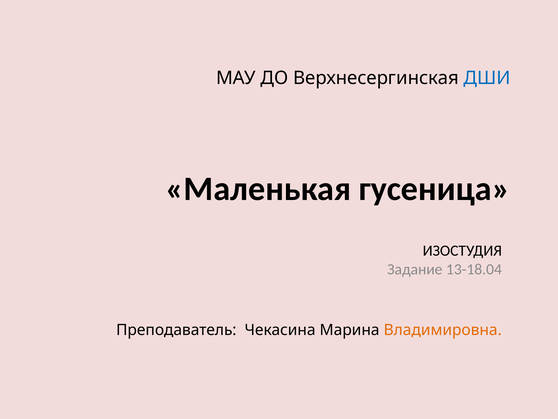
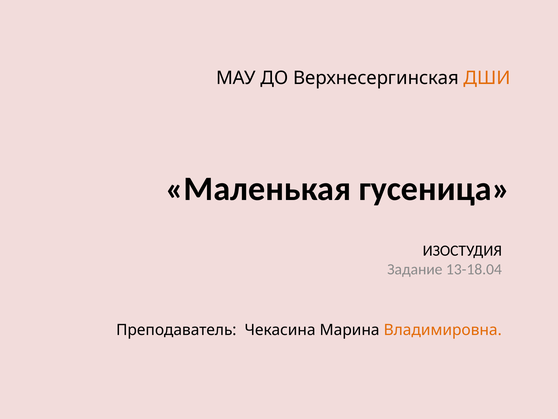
ДШИ colour: blue -> orange (487, 78)
